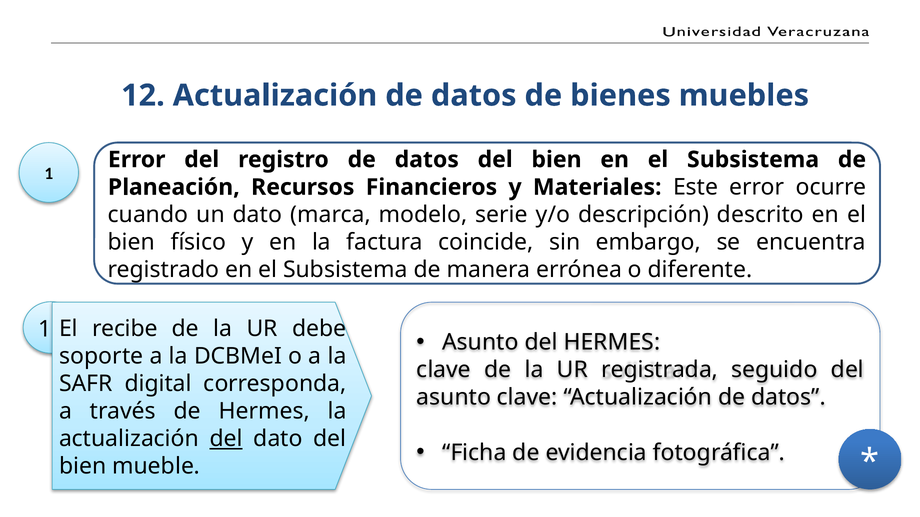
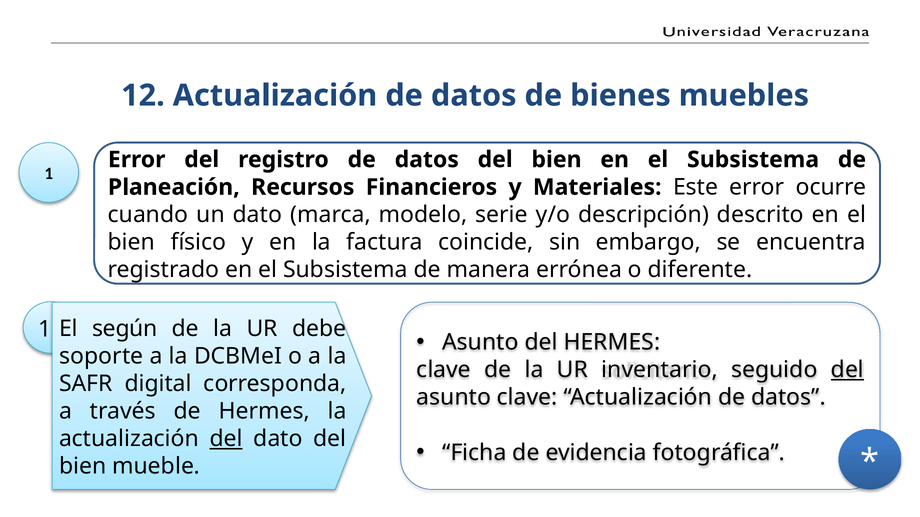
recibe: recibe -> según (125, 329)
registrada: registrada -> inventario (660, 370)
del underline: none -> present (847, 370)
